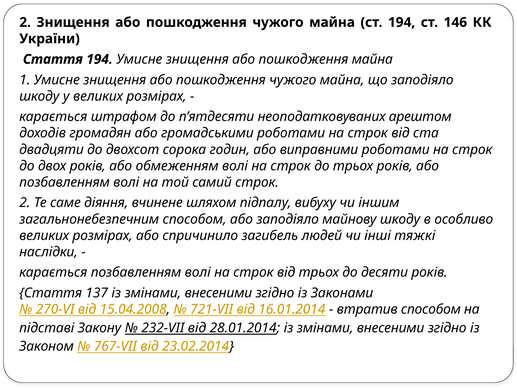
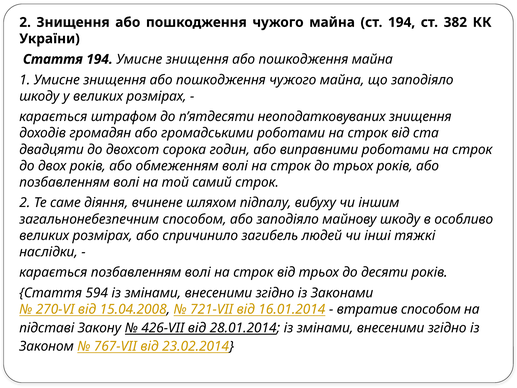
146: 146 -> 382 (455, 22)
неоподатковуваних арештом: арештом -> знищення (420, 117)
137: 137 -> 594 (97, 293)
232-VII: 232-VII -> 426-VII (163, 328)
